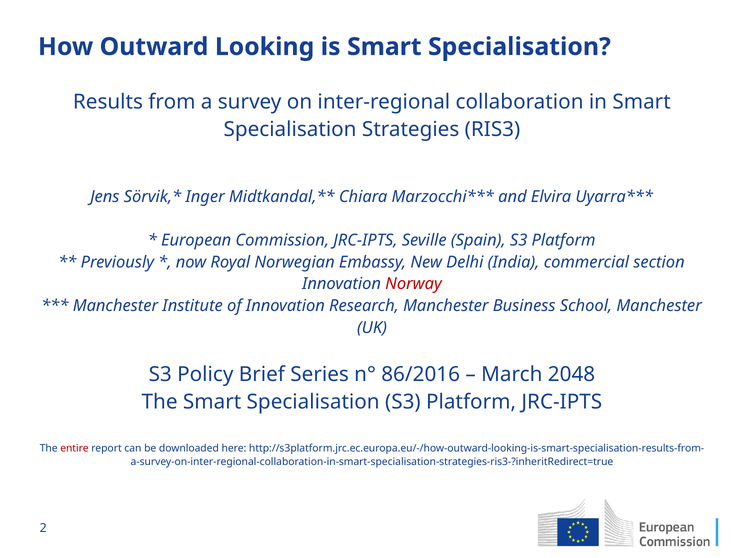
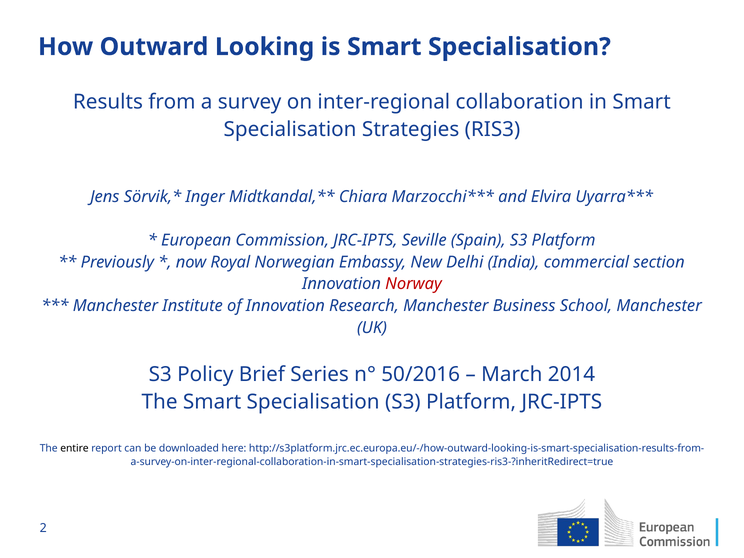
86/2016: 86/2016 -> 50/2016 (421, 374)
2048: 2048 -> 2014 (572, 374)
entire colour: red -> black (74, 448)
